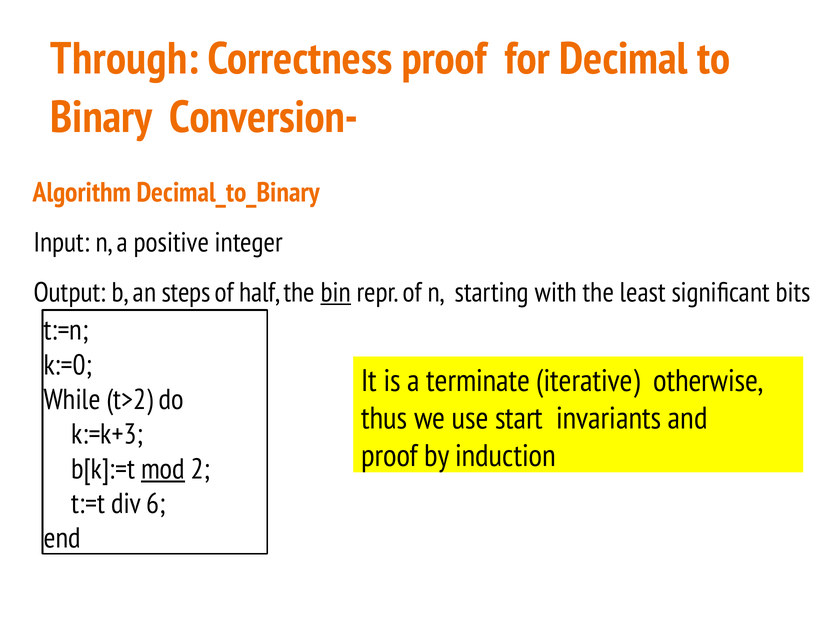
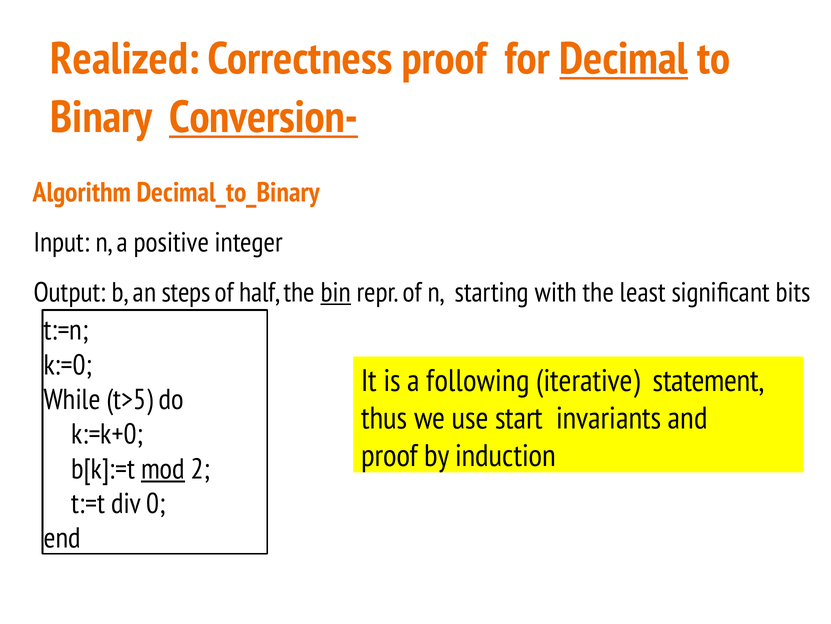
Through: Through -> Realized (125, 59)
Decimal underline: none -> present (624, 59)
Conversion- underline: none -> present (264, 117)
terminate: terminate -> following (478, 380)
otherwise: otherwise -> statement (709, 380)
t>2: t>2 -> t>5 (130, 399)
k:=k+3: k:=k+3 -> k:=k+0 (107, 434)
6: 6 -> 0 (156, 503)
